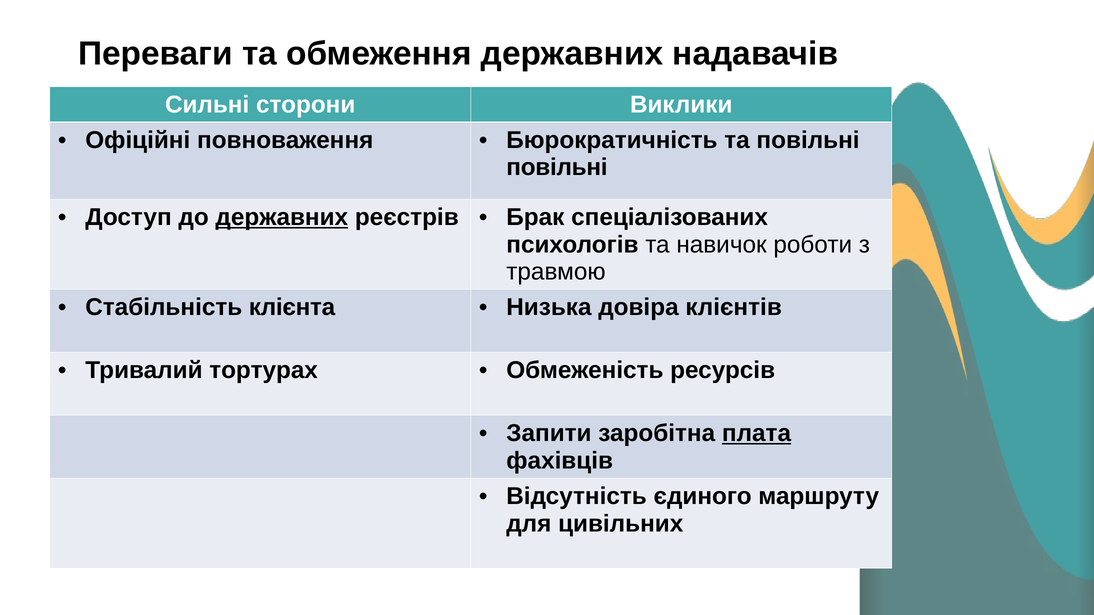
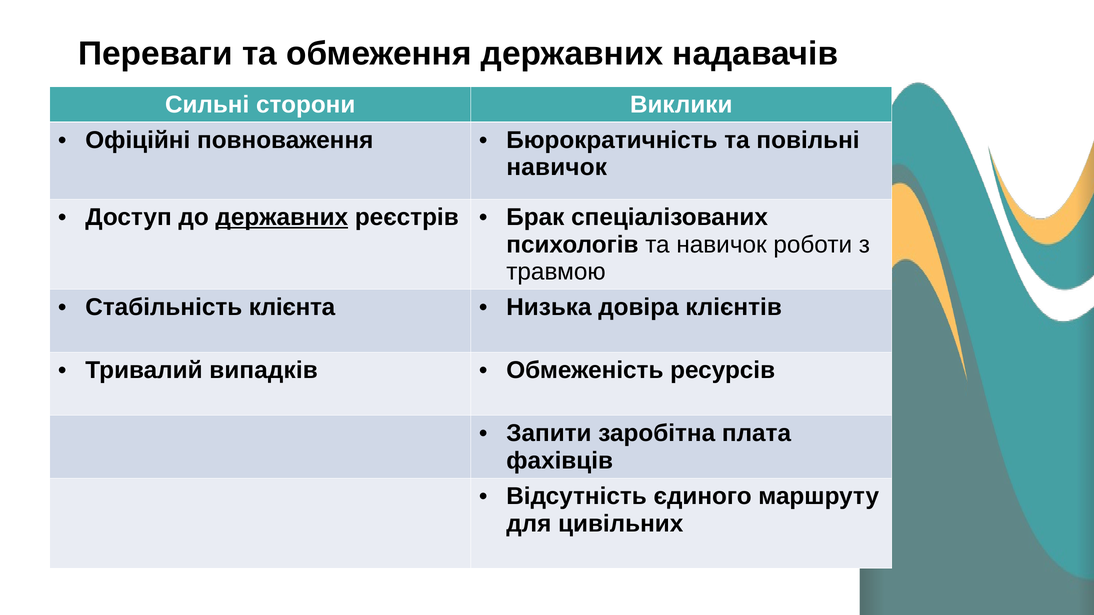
повільні: повільні -> навичок (557, 167)
тортурах: тортурах -> випадків (263, 371)
плата underline: present -> none (756, 434)
